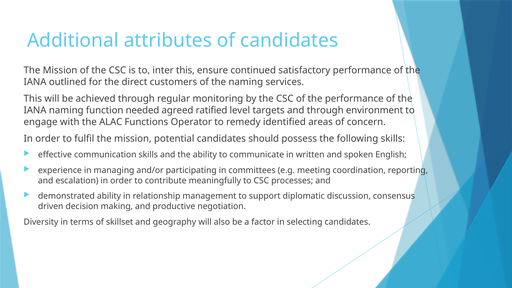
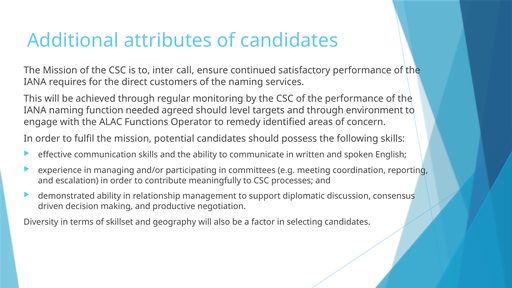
inter this: this -> call (185, 70)
outlined: outlined -> requires (68, 82)
agreed ratified: ratified -> should (211, 110)
